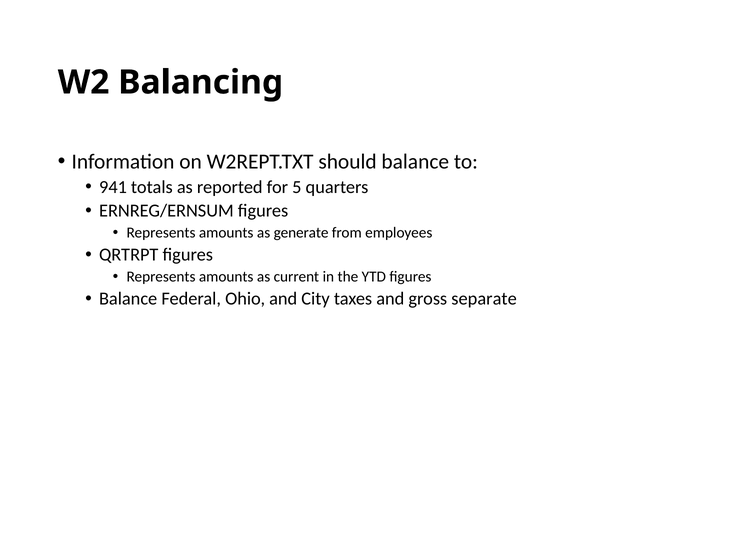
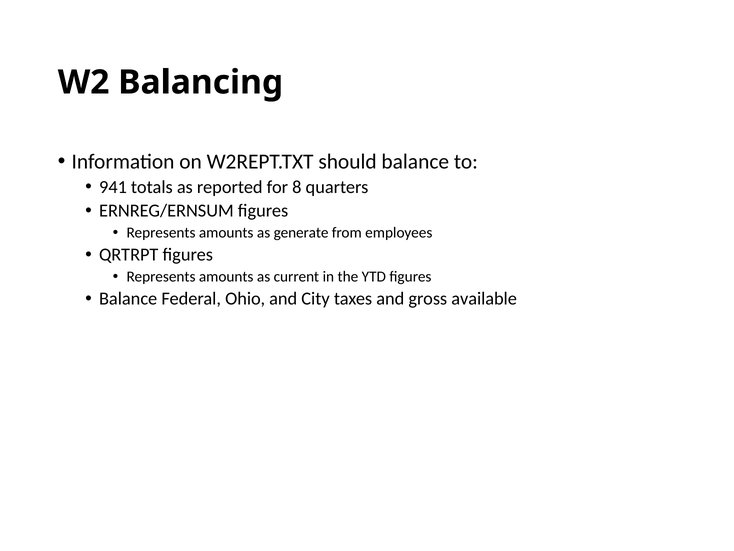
5: 5 -> 8 (297, 187)
separate: separate -> available (484, 299)
